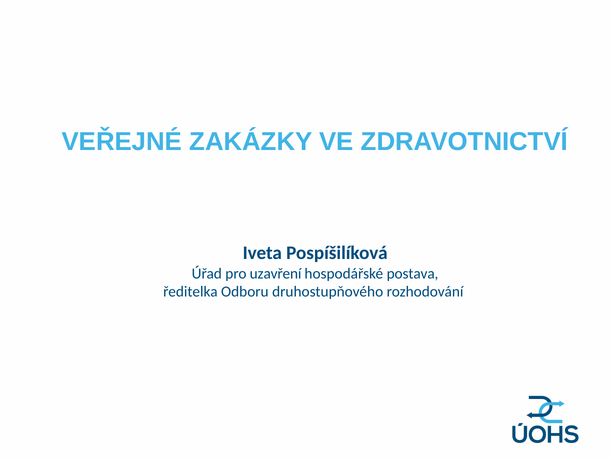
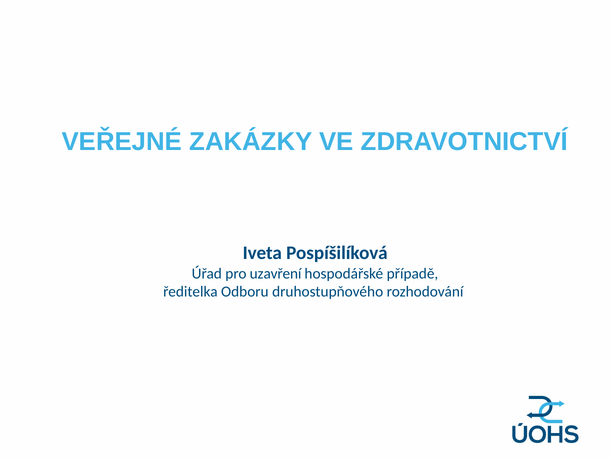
postava: postava -> případě (412, 273)
